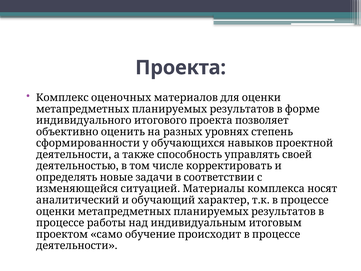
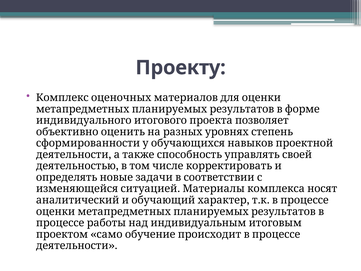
Проекта: Проекта -> Проекту (181, 68)
